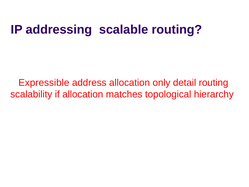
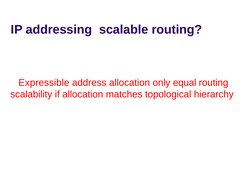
detail: detail -> equal (185, 83)
